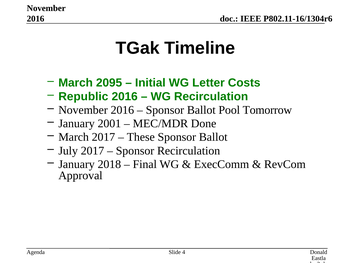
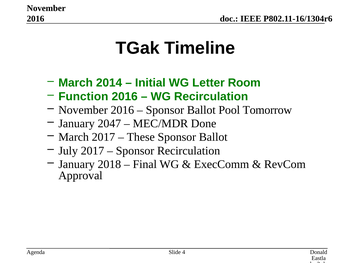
2095: 2095 -> 2014 (109, 83)
Costs: Costs -> Room (244, 83)
Republic: Republic -> Function (83, 97)
2001: 2001 -> 2047 (109, 124)
